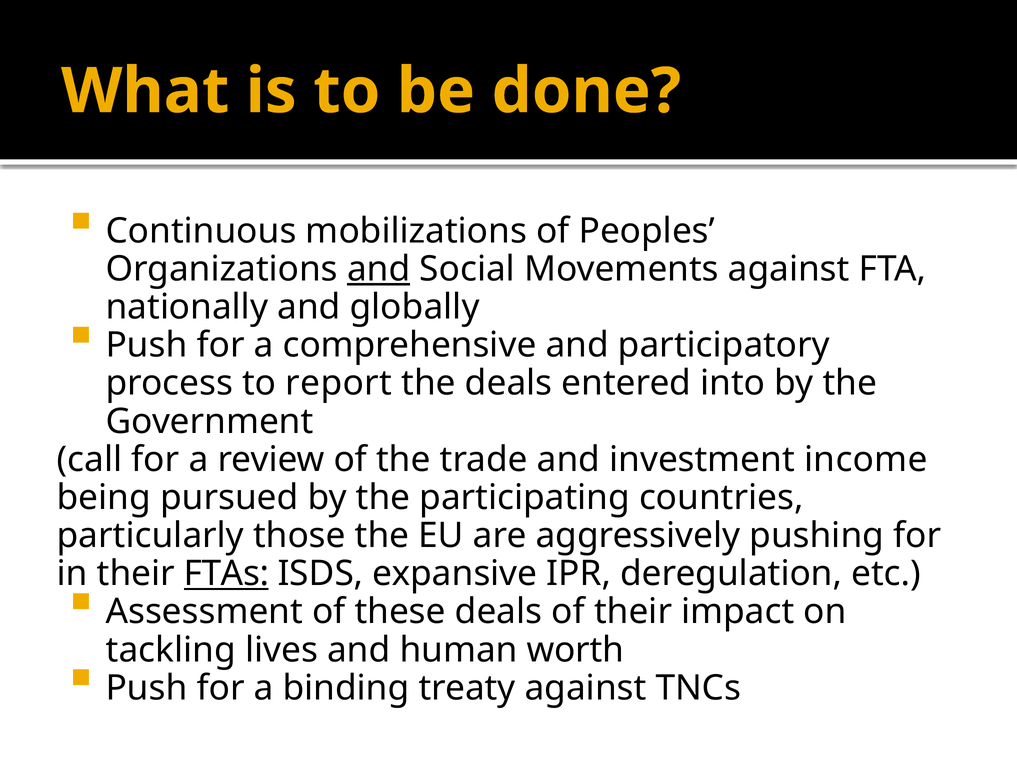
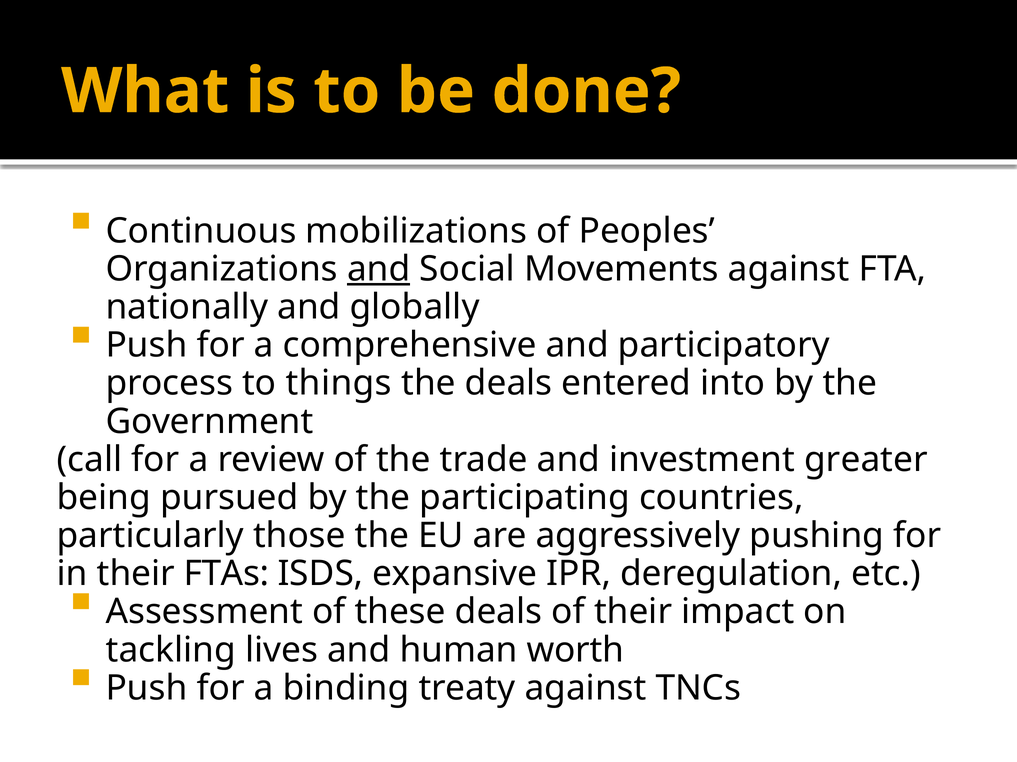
report: report -> things (339, 384)
income: income -> greater (866, 460)
FTAs underline: present -> none (226, 574)
